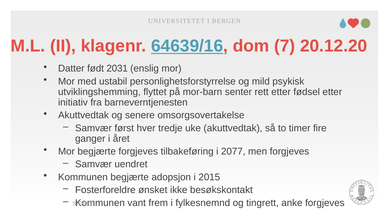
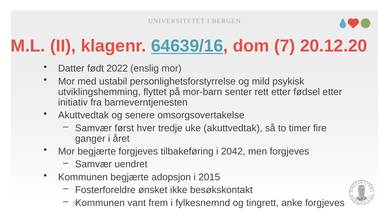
2031: 2031 -> 2022 (117, 68)
2077: 2077 -> 2042 (233, 151)
